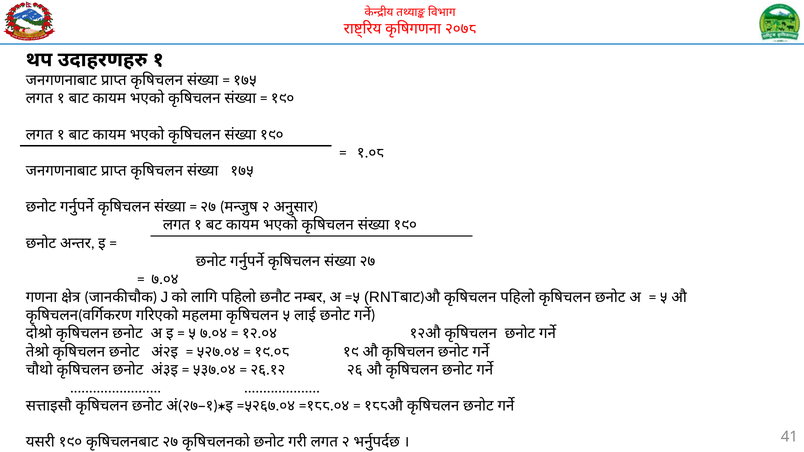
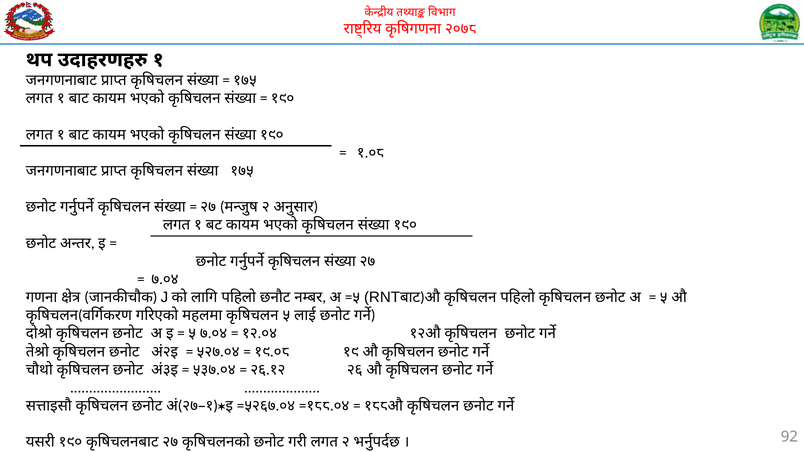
41: 41 -> 92 (789, 437)
